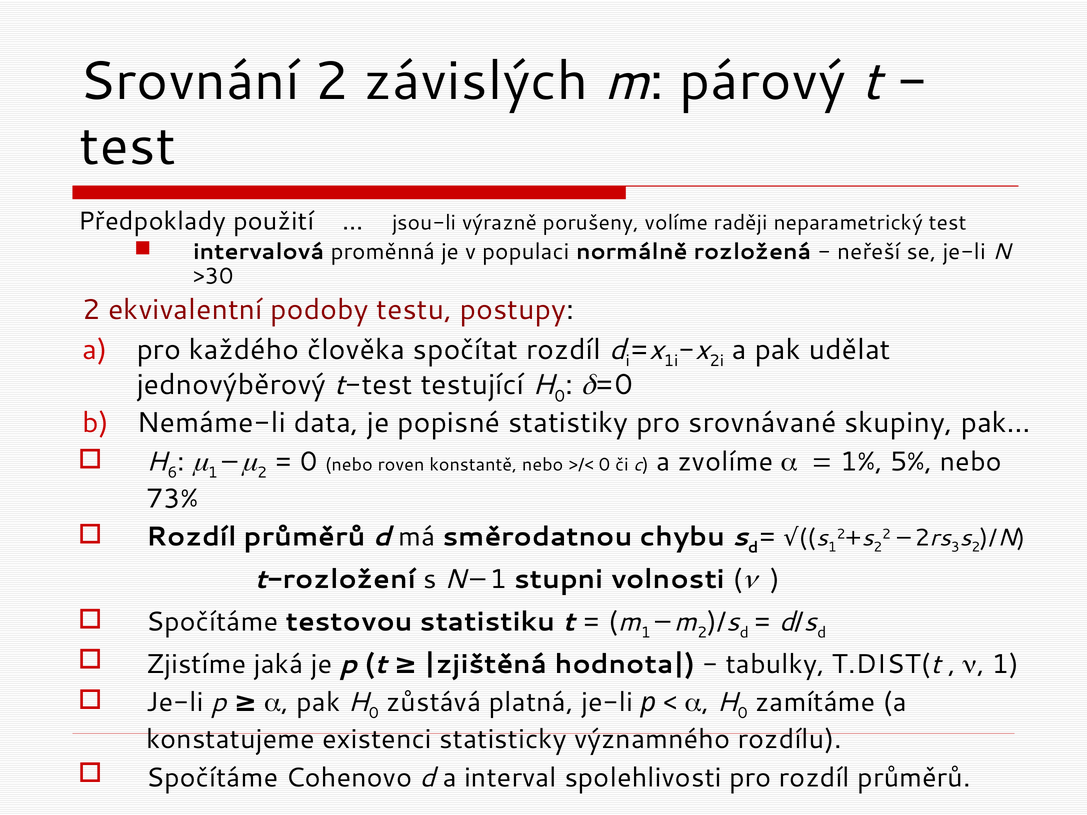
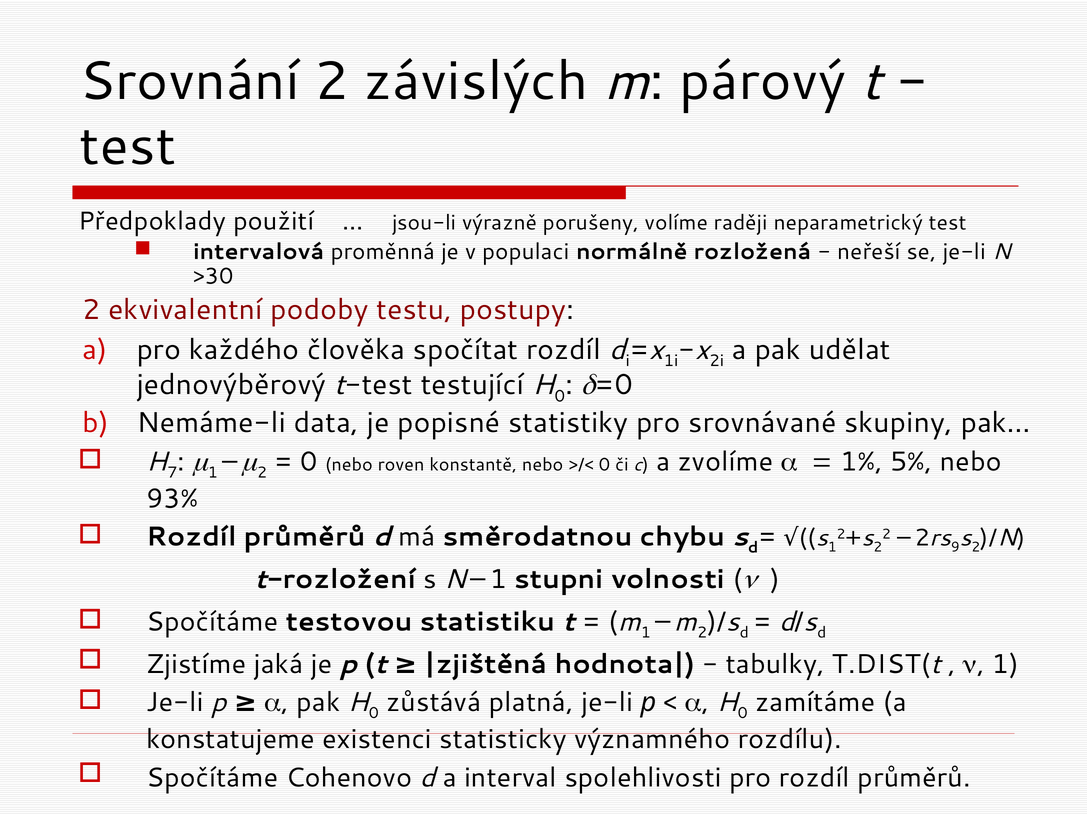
6: 6 -> 7 (172, 473)
73%: 73% -> 93% (172, 499)
3: 3 -> 9 (955, 547)
